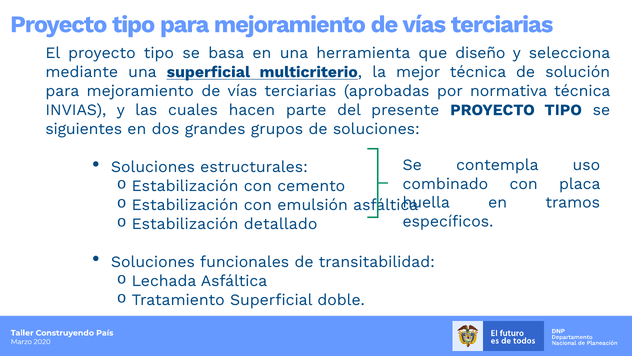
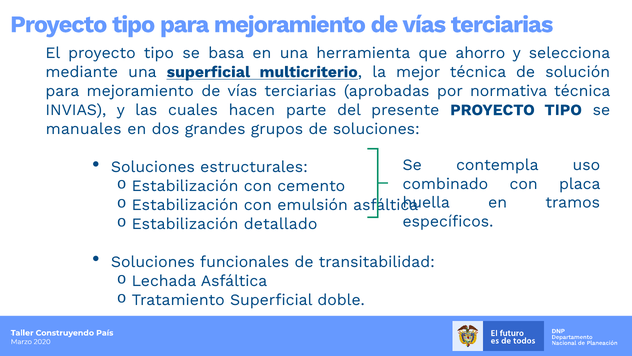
diseño: diseño -> ahorro (480, 53)
siguientes: siguientes -> manuales (84, 129)
